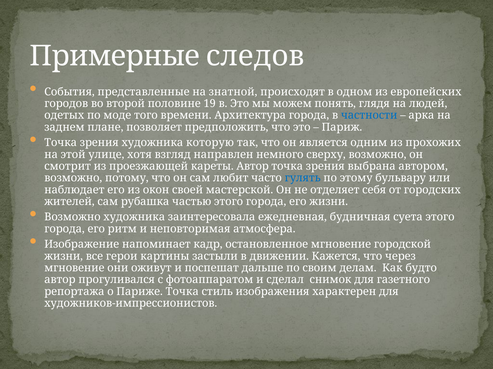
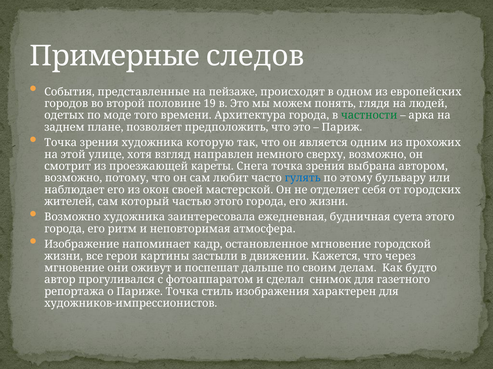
знатной: знатной -> пейзаже (233, 92)
частности colour: blue -> green (369, 116)
кареты Автор: Автор -> Снега (252, 167)
рубашка: рубашка -> который (145, 202)
